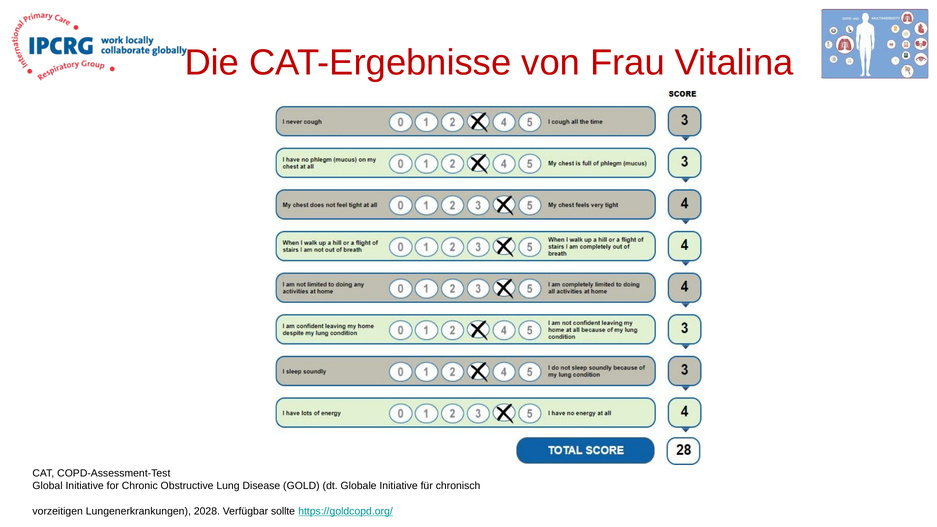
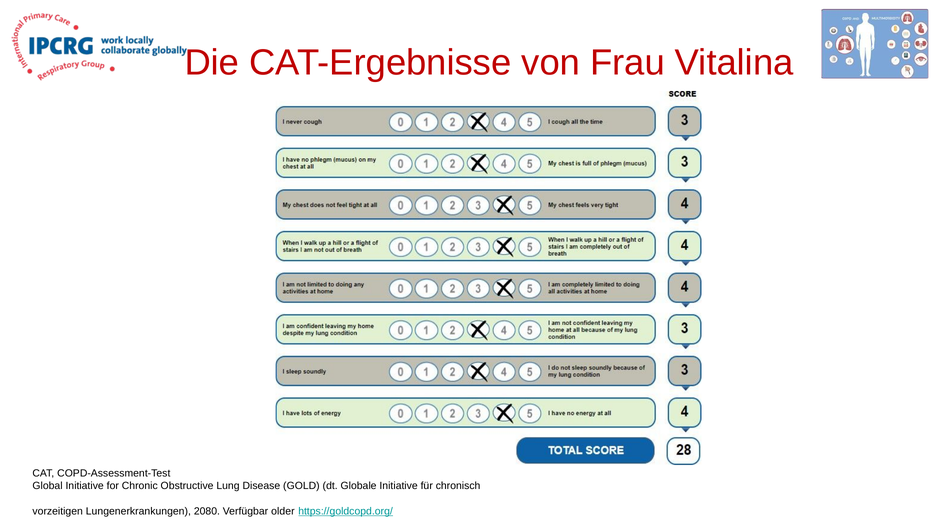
2028: 2028 -> 2080 (207, 511)
sollte: sollte -> older (283, 511)
